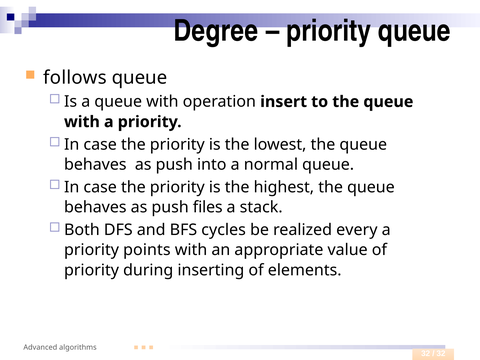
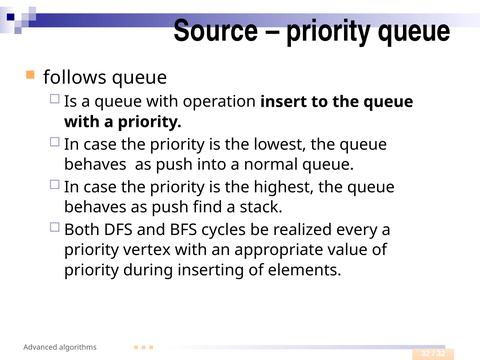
Degree: Degree -> Source (216, 31)
files: files -> find (208, 207)
points: points -> vertex (147, 250)
